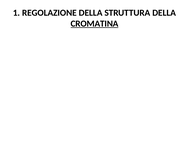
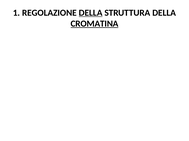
DELLA underline: none -> present (91, 13)
